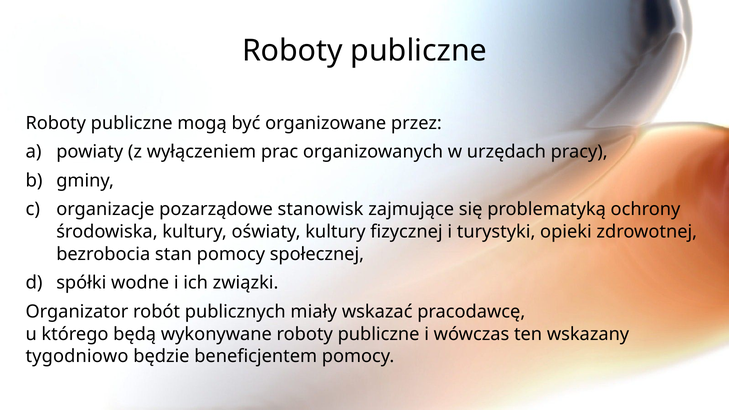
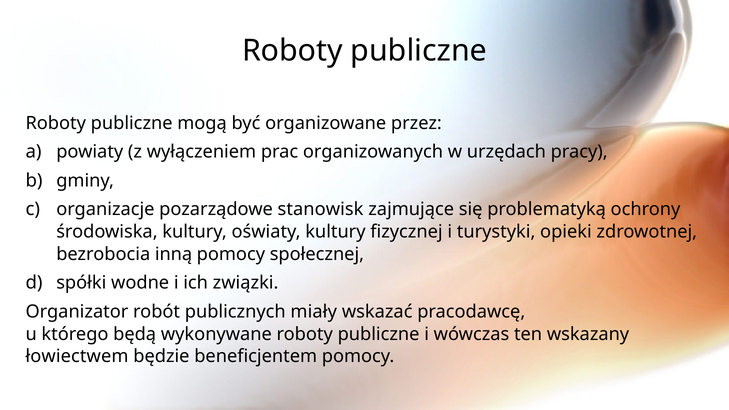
stan: stan -> inną (174, 254)
tygodniowo: tygodniowo -> łowiectwem (77, 357)
